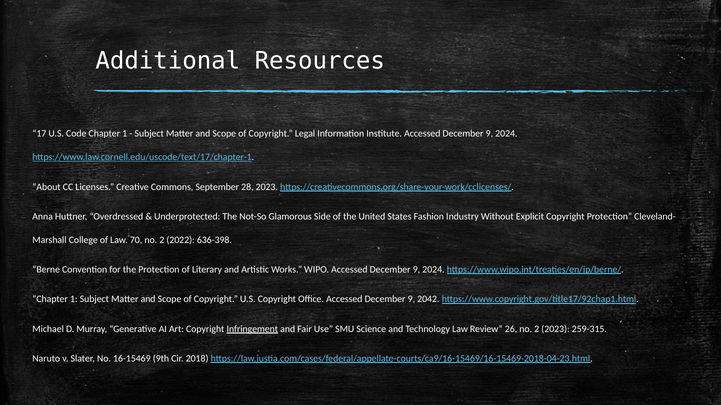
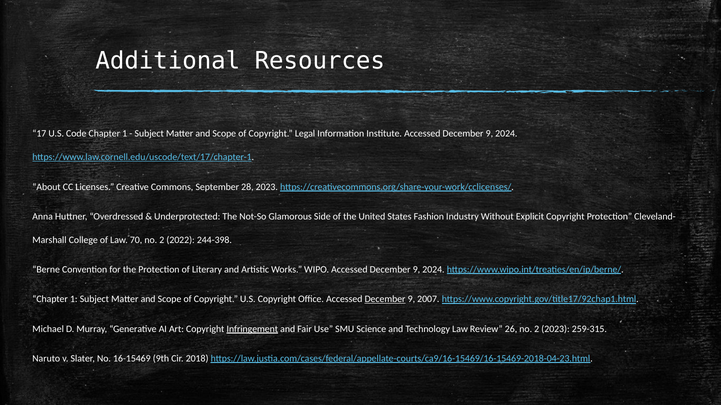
636-398: 636-398 -> 244-398 (214, 240)
December underline: none -> present (385, 300)
2042: 2042 -> 2007 (428, 300)
